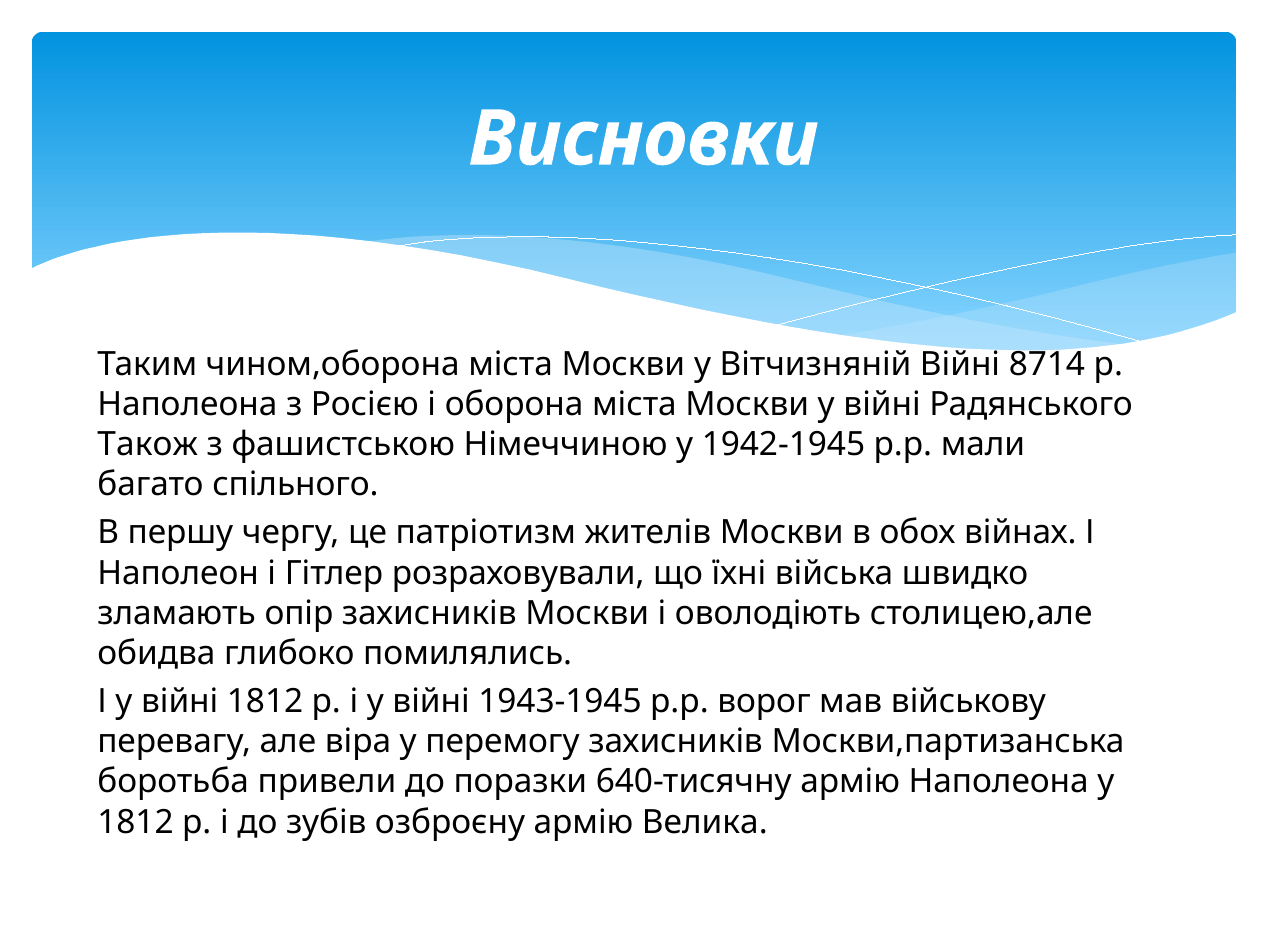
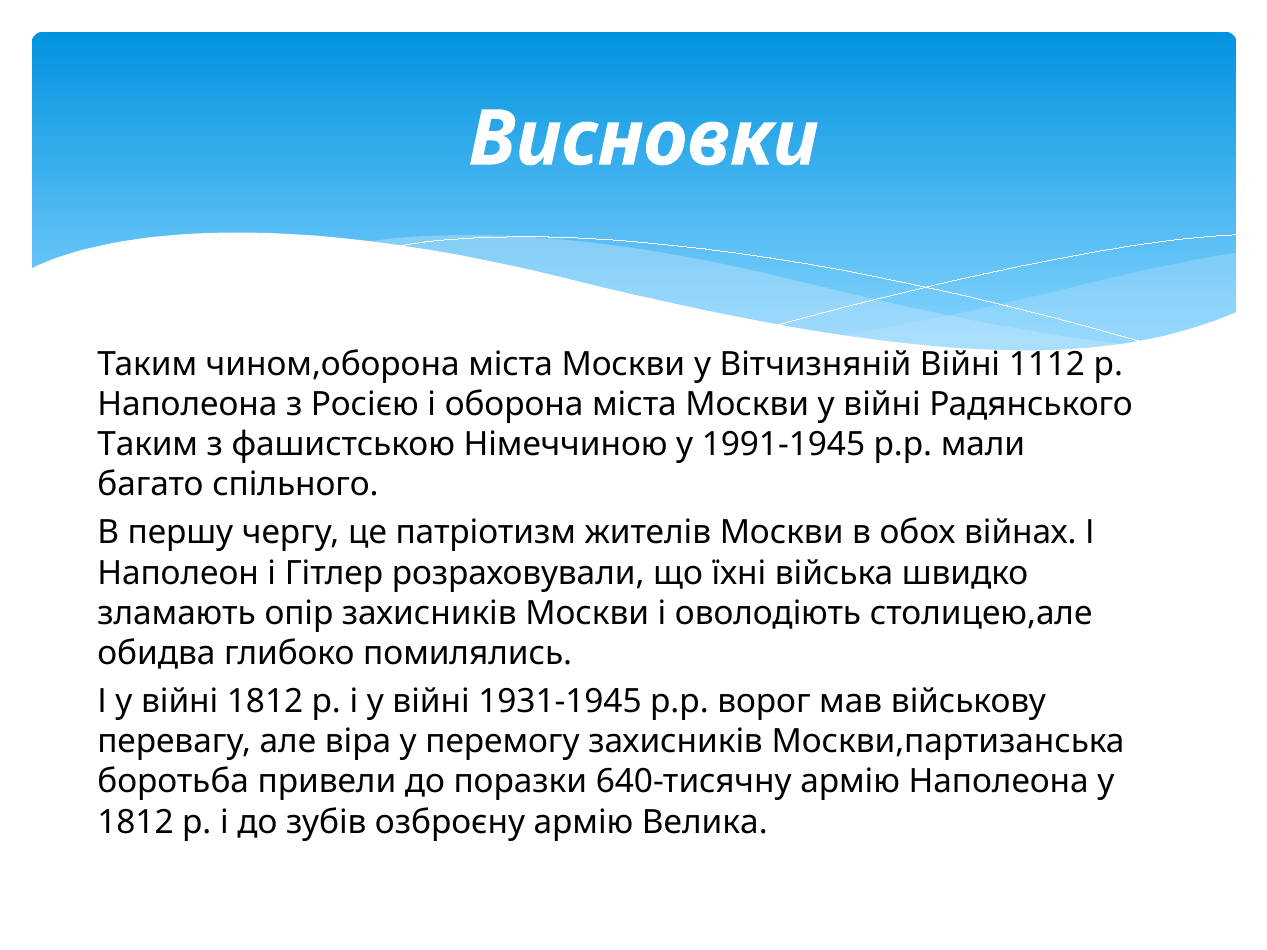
8714: 8714 -> 1112 (1047, 364)
Також: Також -> Таким (148, 444)
1942-1945: 1942-1945 -> 1991-1945 (783, 444)
1943-1945: 1943-1945 -> 1931-1945 (560, 702)
